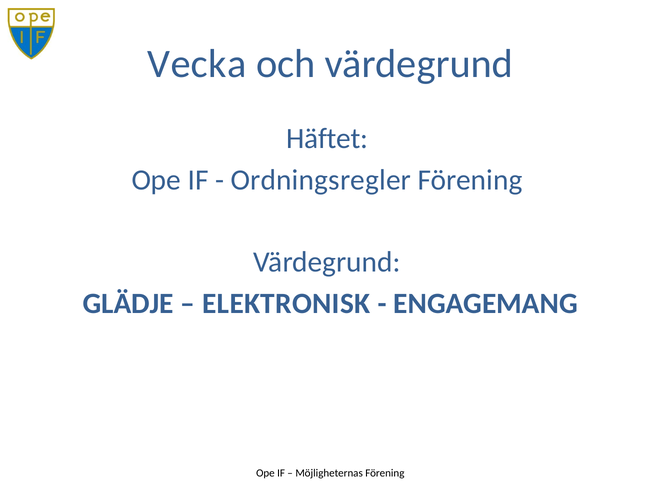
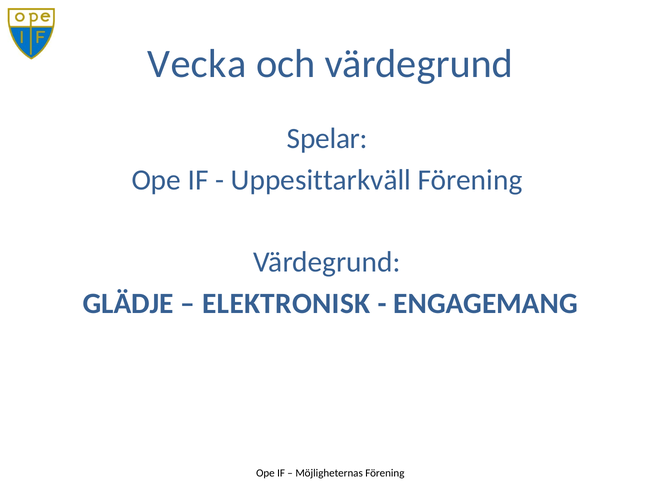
Häftet: Häftet -> Spelar (327, 139)
Ordningsregler: Ordningsregler -> Uppesittarkväll (321, 180)
